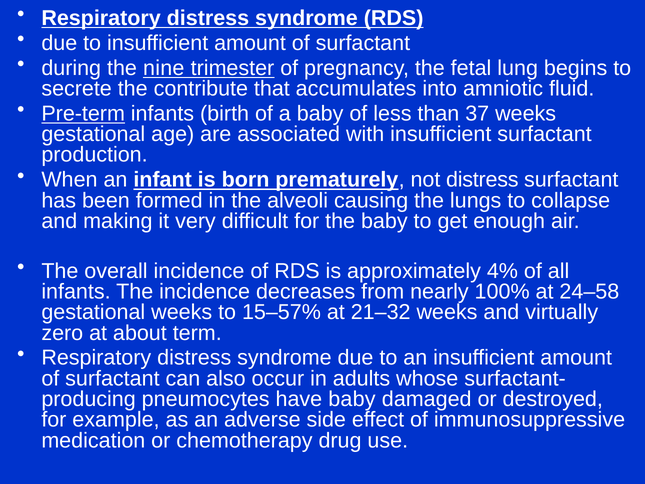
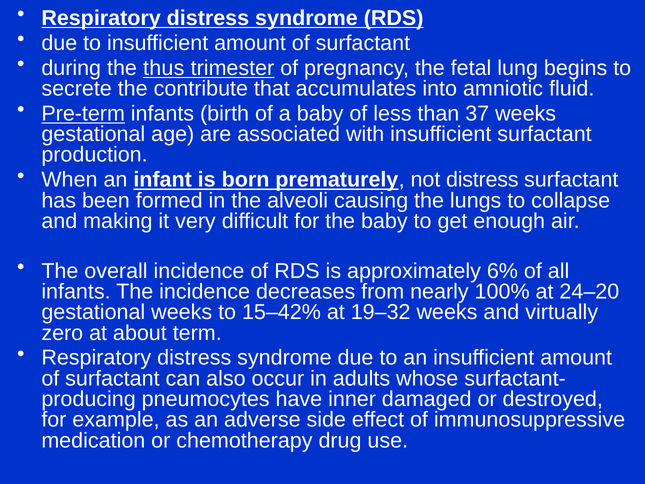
nine: nine -> thus (164, 68)
4%: 4% -> 6% (502, 271)
24–58: 24–58 -> 24–20 (589, 291)
15–57%: 15–57% -> 15–42% (281, 312)
21–32: 21–32 -> 19–32 (381, 312)
have baby: baby -> inner (352, 399)
